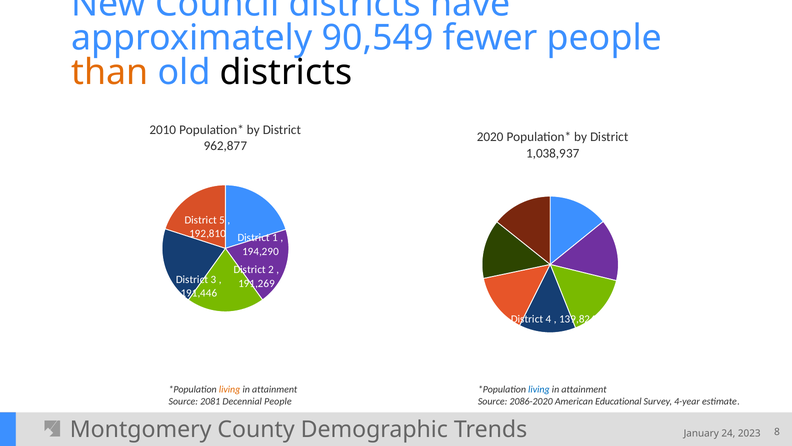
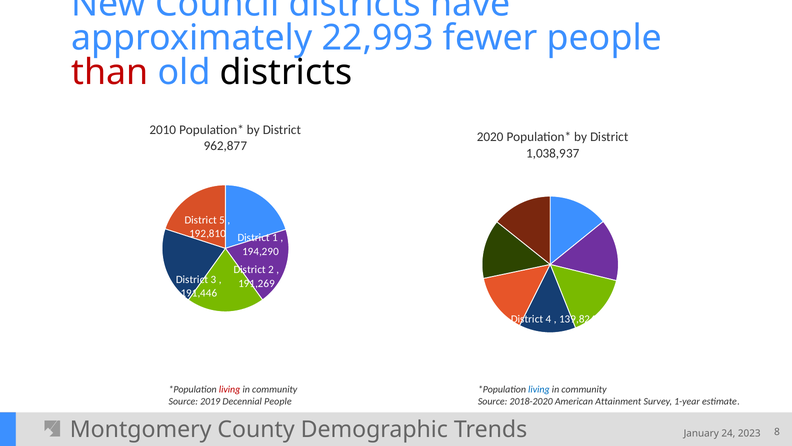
90,549: 90,549 -> 22,993 (378, 38)
than colour: orange -> red (110, 72)
living colour: orange -> red (230, 389)
attainment: attainment -> community (275, 389)
attainment: attainment -> community (584, 389)
2081: 2081 -> 2019 (210, 401)
2086-2020: 2086-2020 -> 2018-2020 (531, 401)
Educational: Educational -> Attainment (618, 401)
4-year: 4-year -> 1-year (687, 401)
